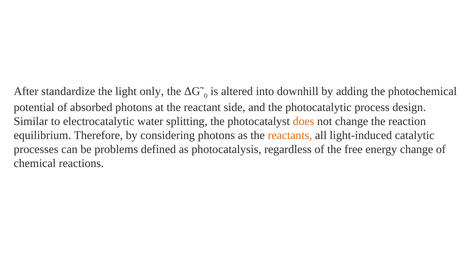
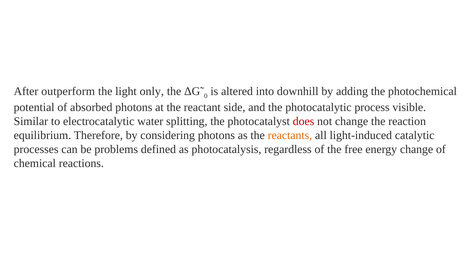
standardize: standardize -> outperform (68, 91)
design: design -> visible (409, 107)
does colour: orange -> red (304, 121)
